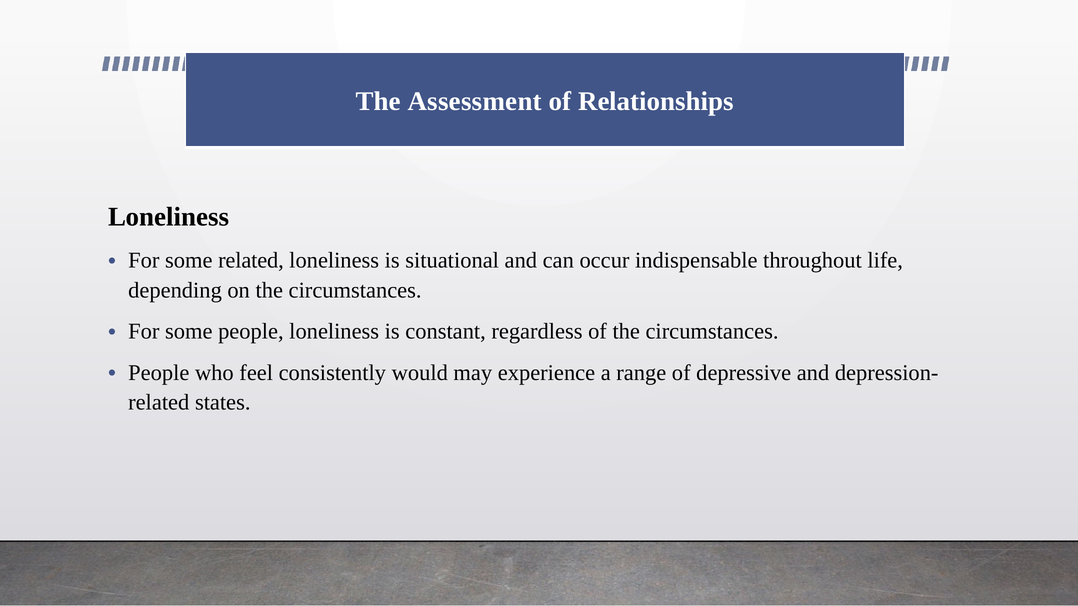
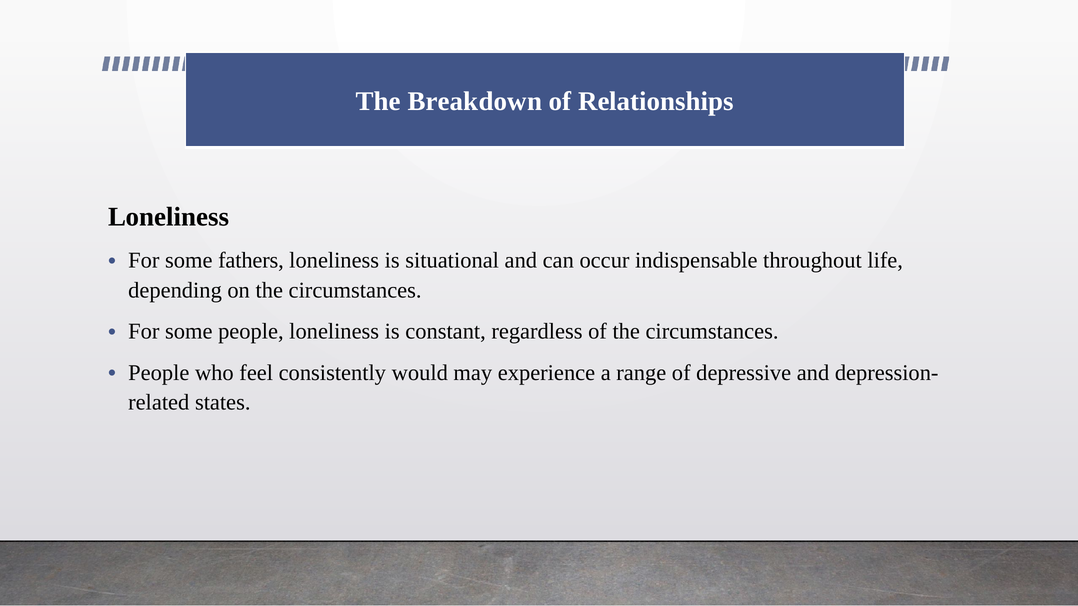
Assessment: Assessment -> Breakdown (475, 102)
some related: related -> fathers (251, 261)
